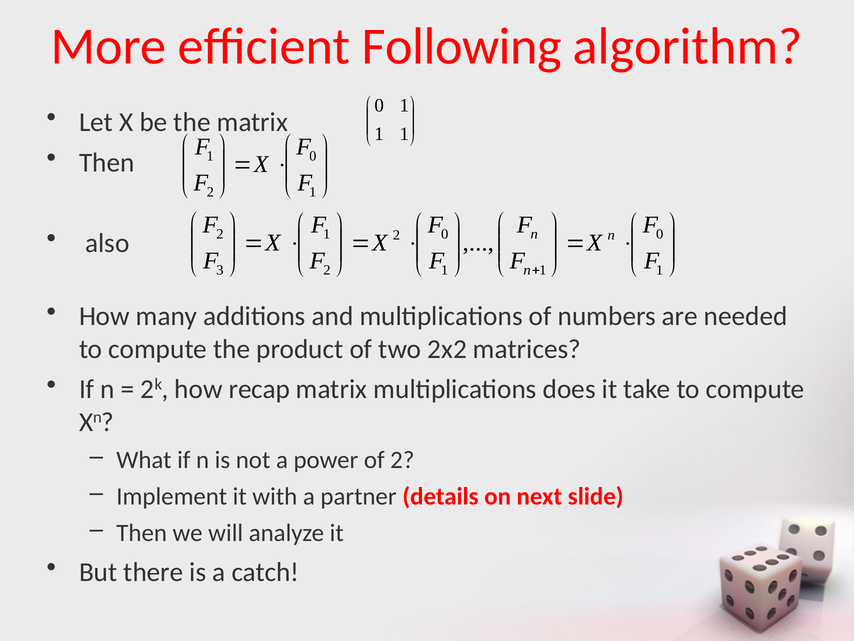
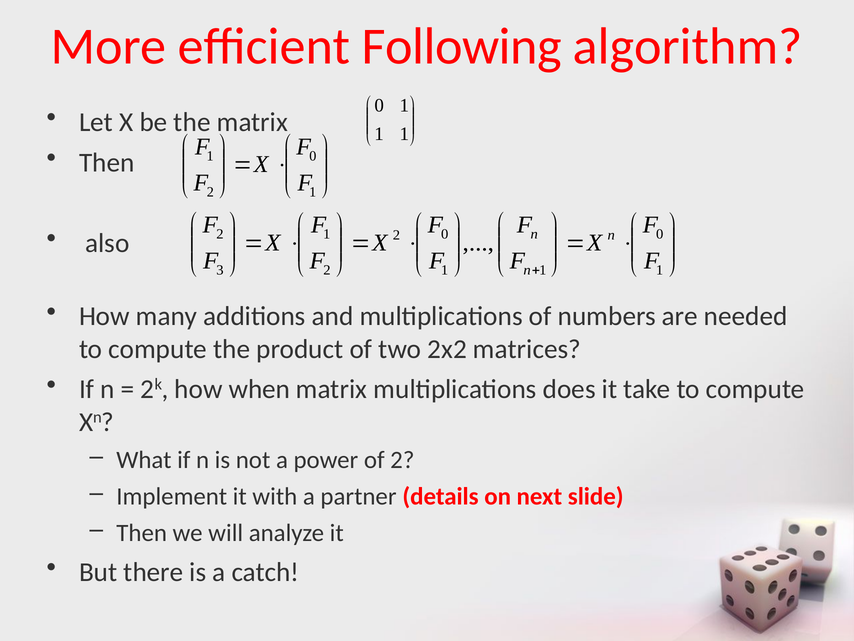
recap: recap -> when (259, 389)
